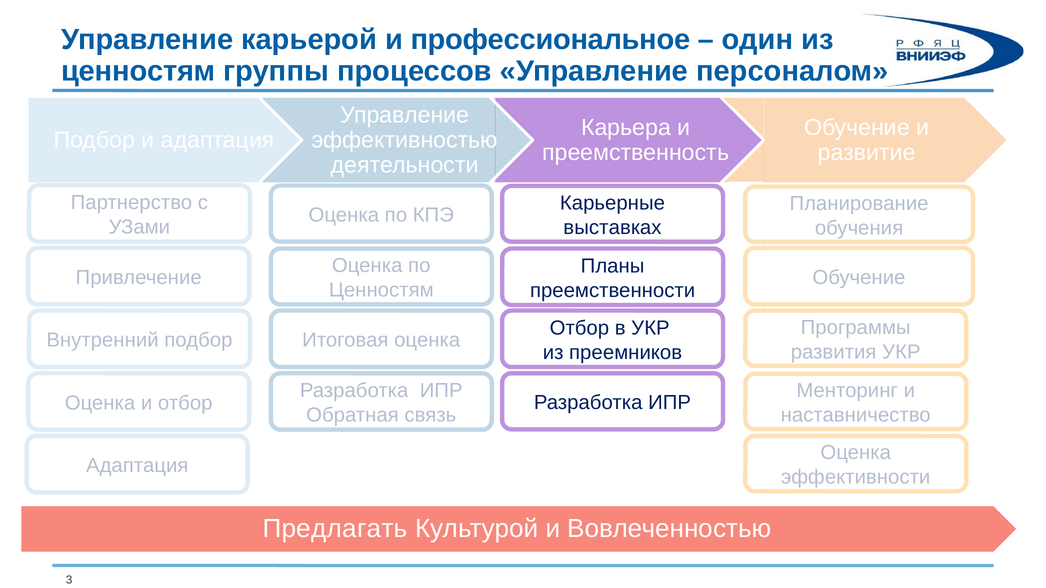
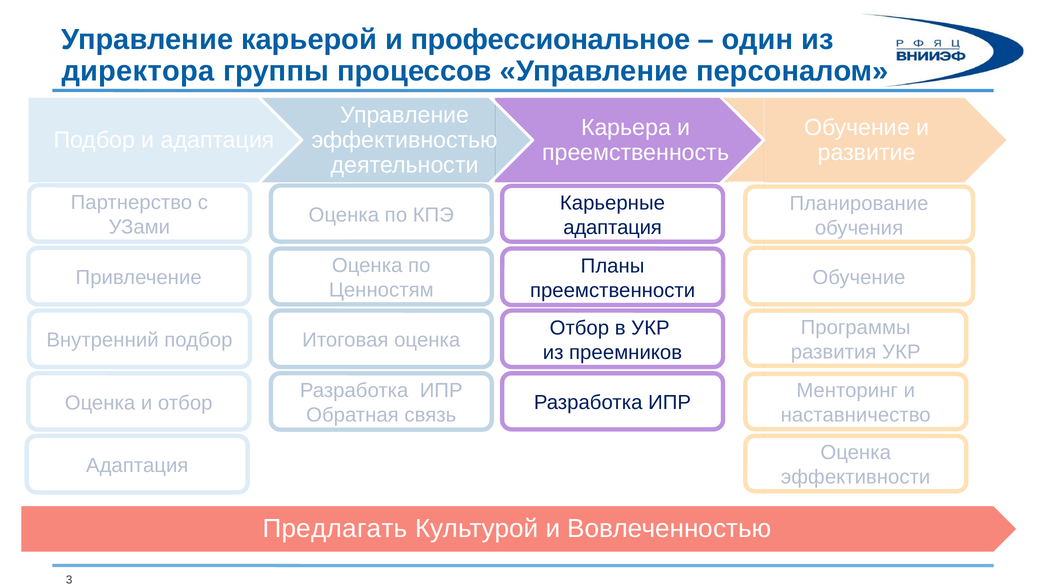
ценностям: ценностям -> директора (138, 71)
выставках: выставках -> адаптация (613, 228)
